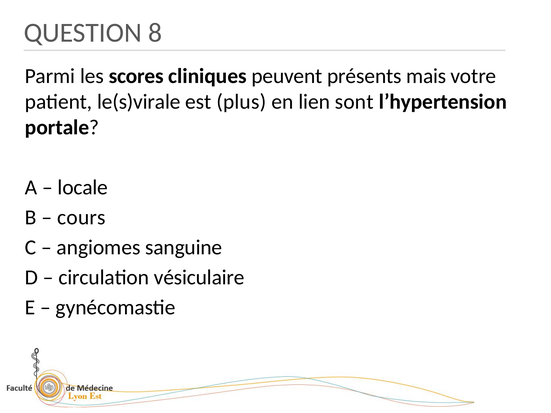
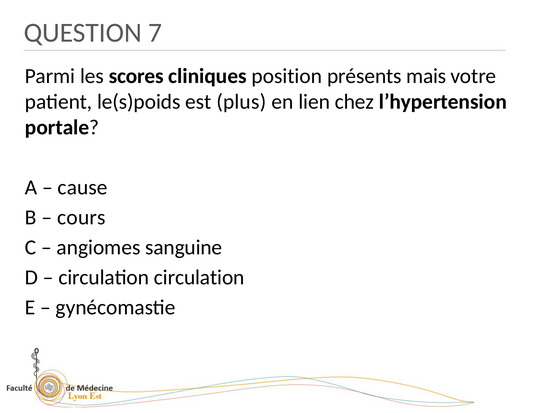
8: 8 -> 7 (155, 33)
peuvent: peuvent -> position (287, 76)
le(s)virale: le(s)virale -> le(s)poids (139, 102)
sont: sont -> chez (354, 102)
locale: locale -> cause (83, 188)
circulation vésiculaire: vésiculaire -> circulation (199, 278)
